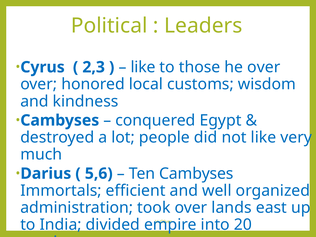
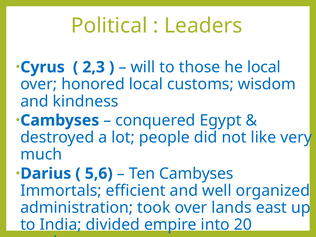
like: like -> will (143, 67)
he over: over -> local (264, 67)
